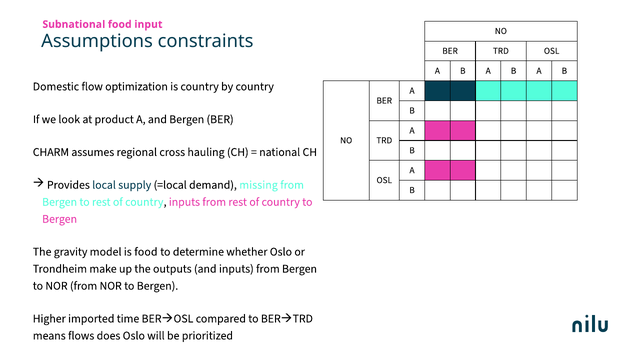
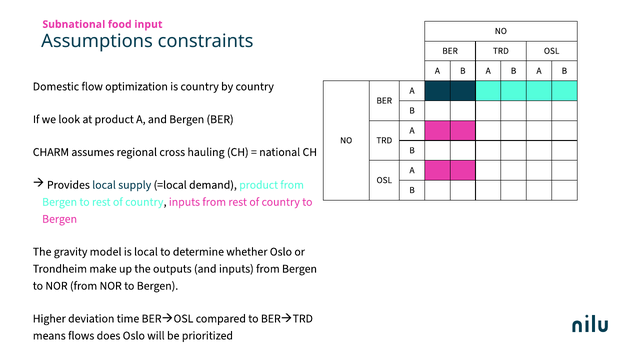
demand missing: missing -> product (259, 185)
is food: food -> local (146, 252)
imported: imported -> deviation (91, 318)
